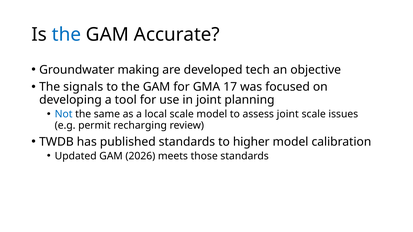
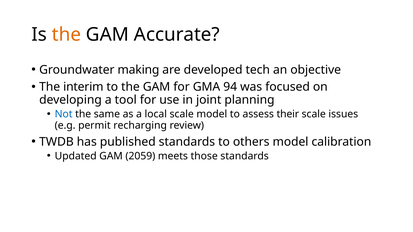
the colour: blue -> orange (66, 35)
signals: signals -> interim (83, 87)
17: 17 -> 94 (230, 87)
assess joint: joint -> their (288, 114)
higher: higher -> others (251, 142)
2026: 2026 -> 2059 (140, 156)
